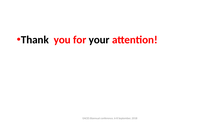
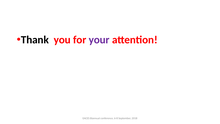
your colour: black -> purple (99, 40)
